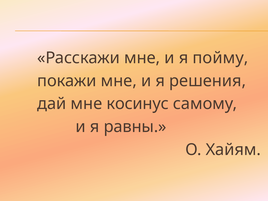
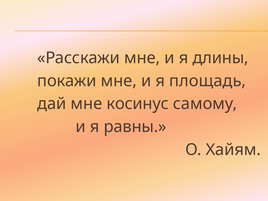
пойму: пойму -> длины (221, 58)
решения: решения -> площадь (208, 81)
